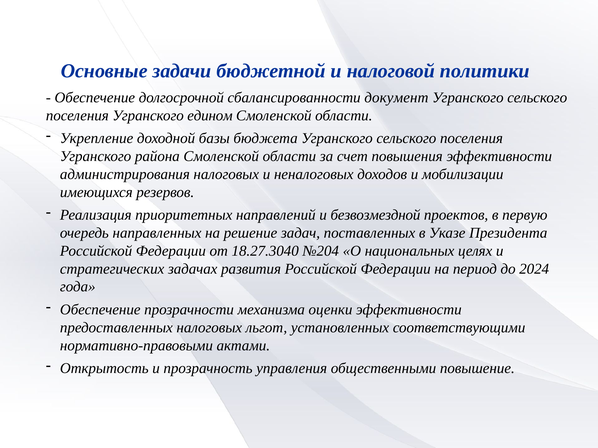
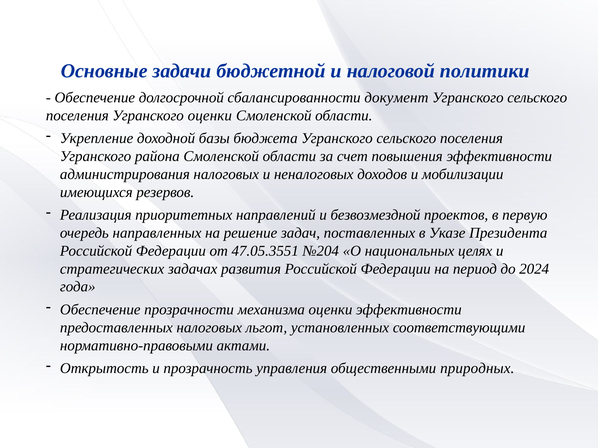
Угранского едином: едином -> оценки (210, 116)
18.27.3040: 18.27.3040 -> 47.05.3551 (265, 251)
повышение: повышение -> природных (477, 369)
